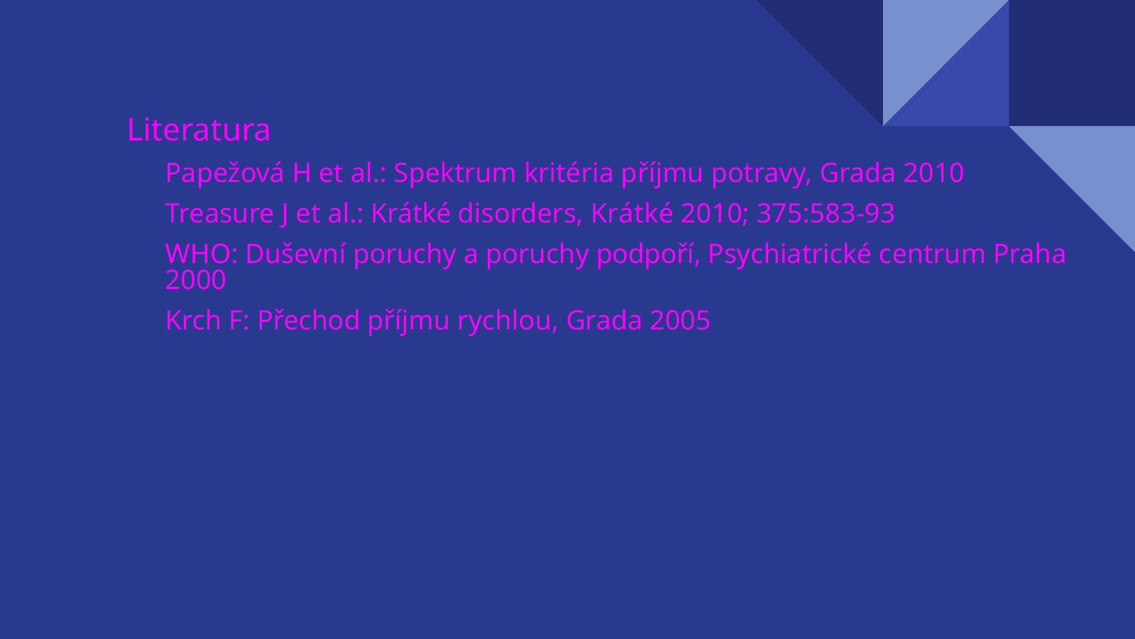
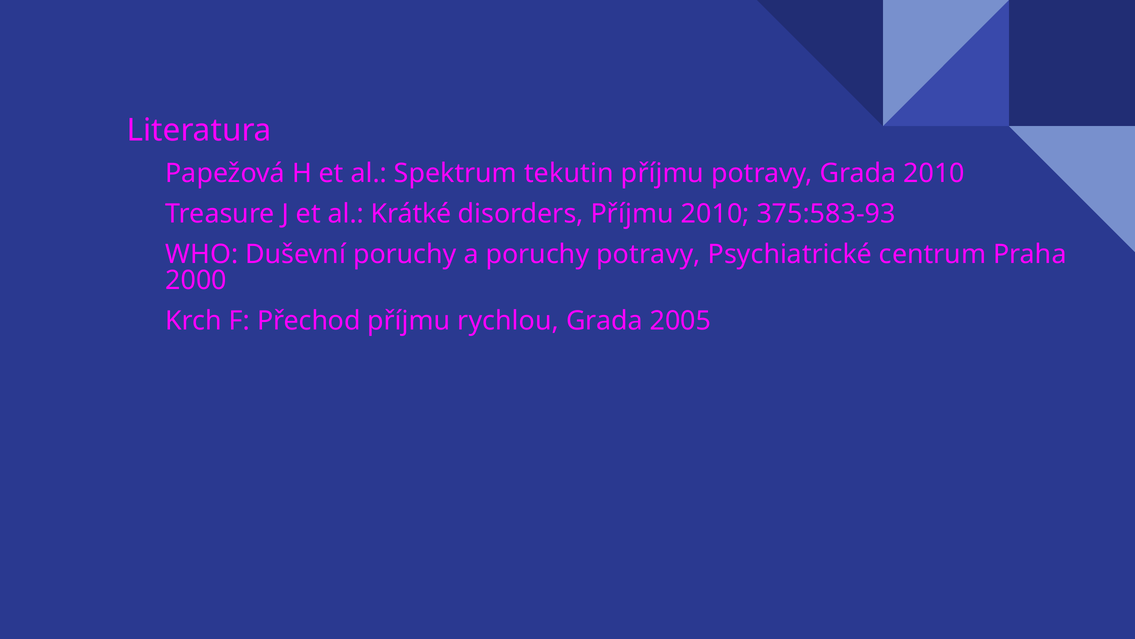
kritéria: kritéria -> tekutin (569, 173)
disorders Krátké: Krátké -> Příjmu (632, 214)
poruchy podpoří: podpoří -> potravy (648, 254)
